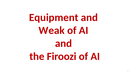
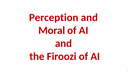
Equipment: Equipment -> Perception (54, 17)
Weak: Weak -> Moral (52, 30)
